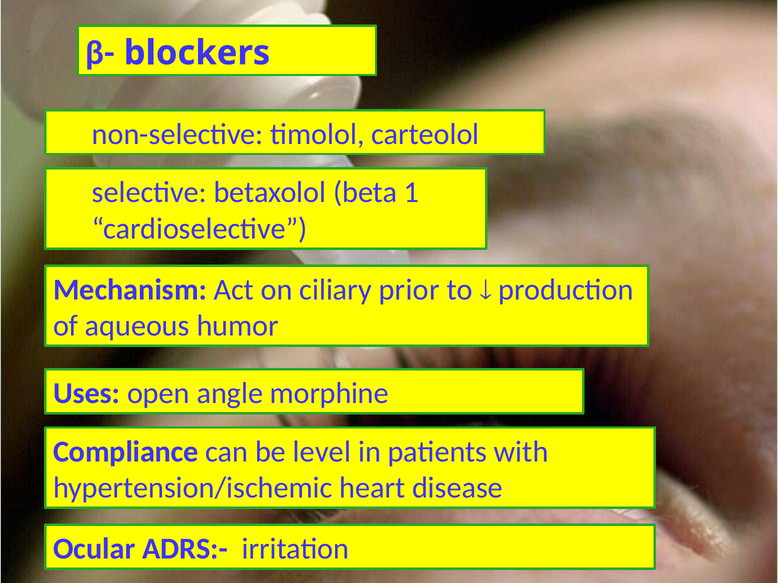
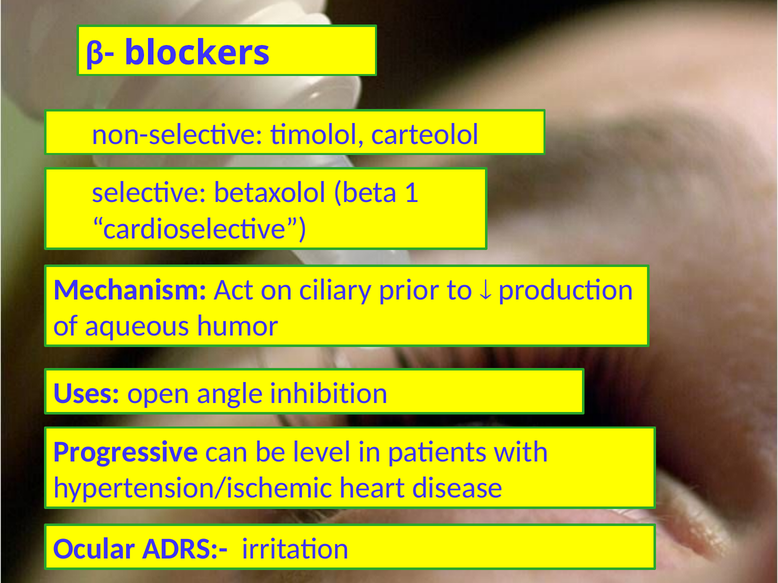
morphine: morphine -> inhibition (329, 394)
Compliance: Compliance -> Progressive (126, 452)
